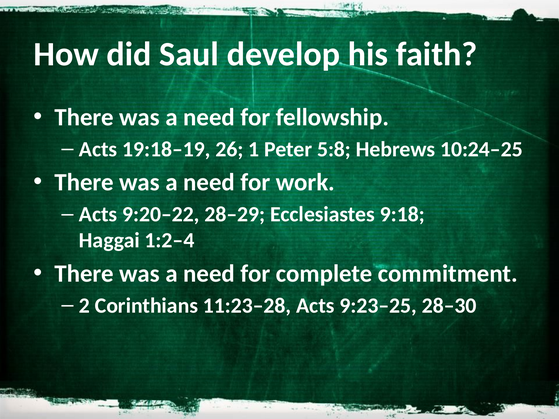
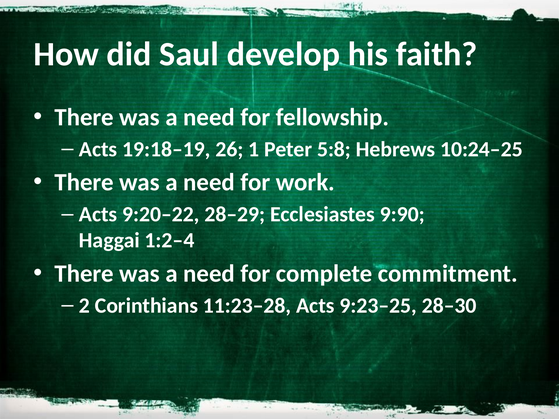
9:18: 9:18 -> 9:90 (402, 215)
